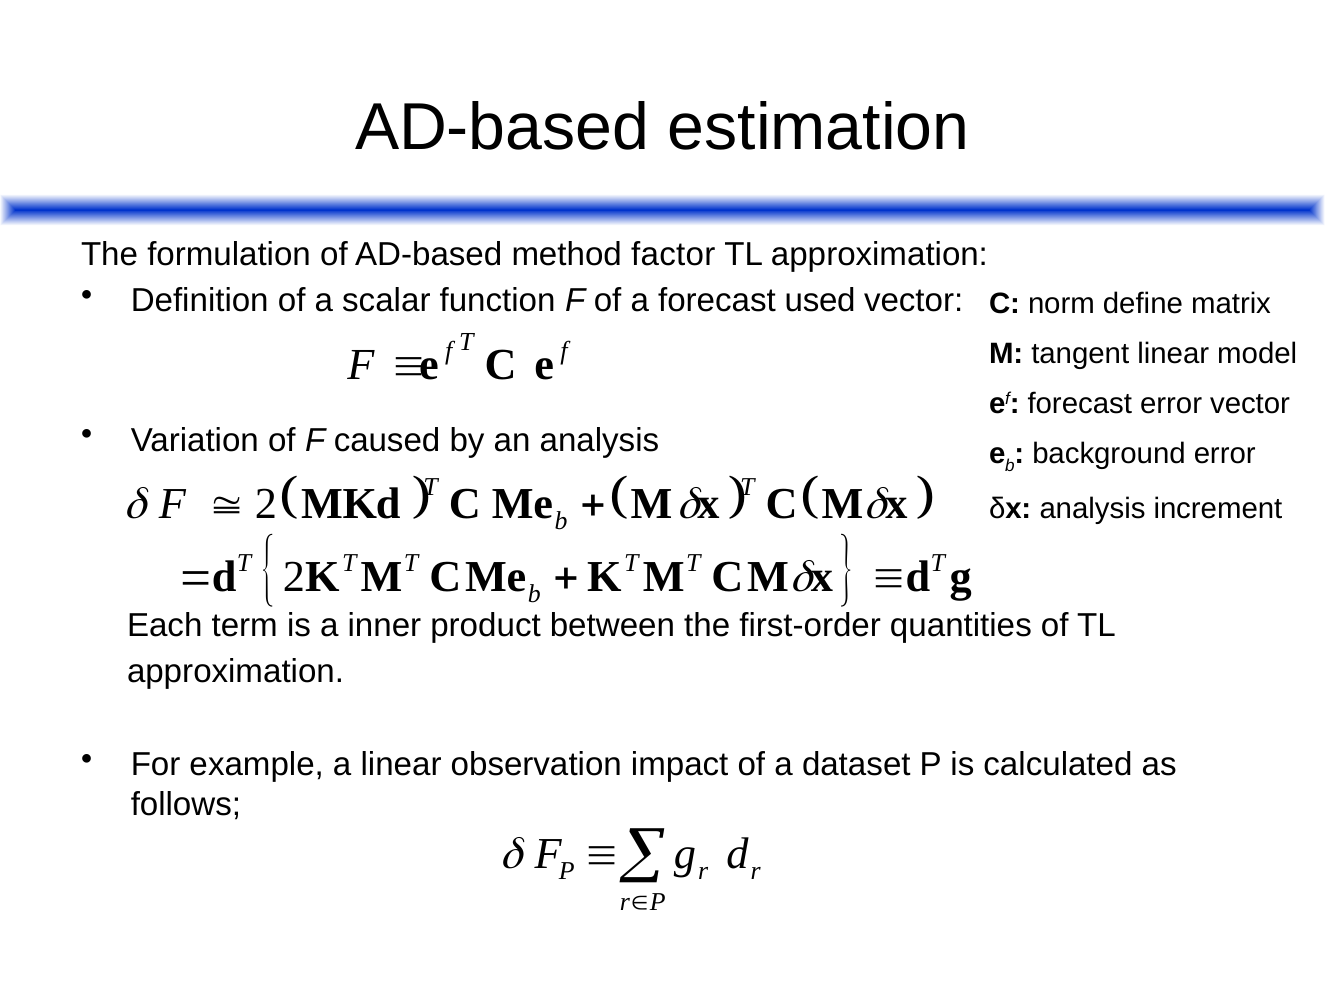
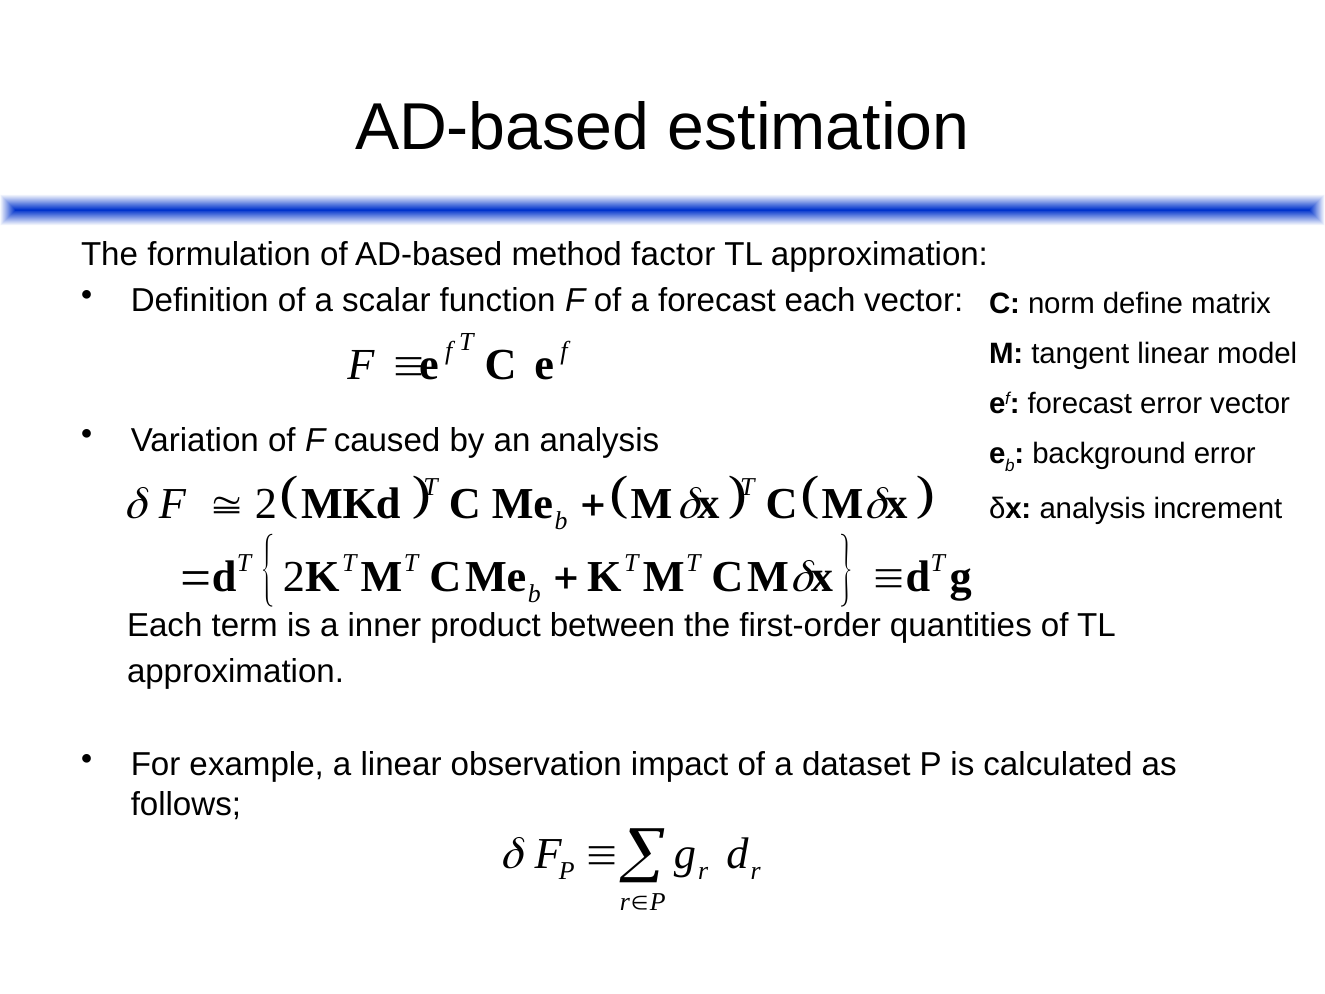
forecast used: used -> each (820, 301)
